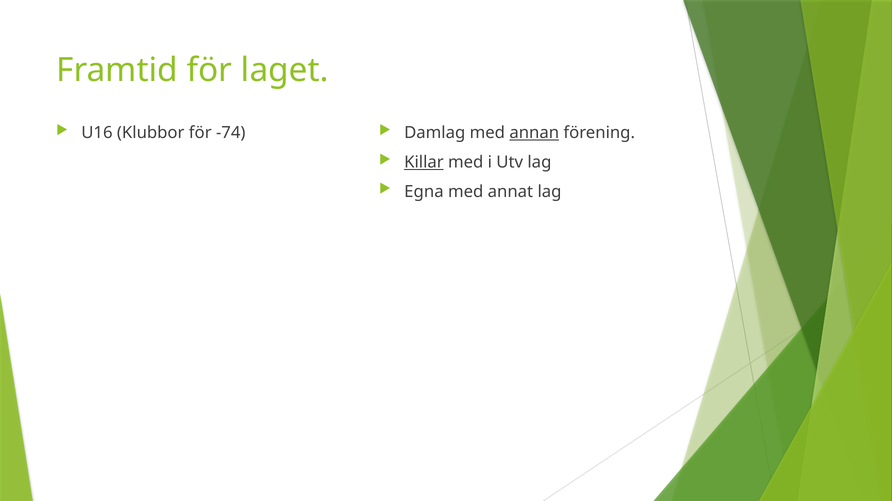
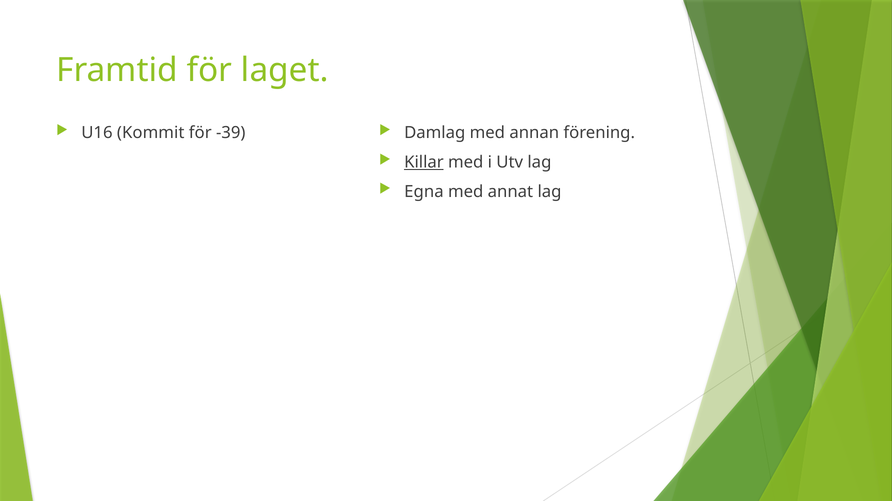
Klubbor: Klubbor -> Kommit (151, 133)
-74: -74 -> -39 (231, 133)
annan underline: present -> none (534, 133)
